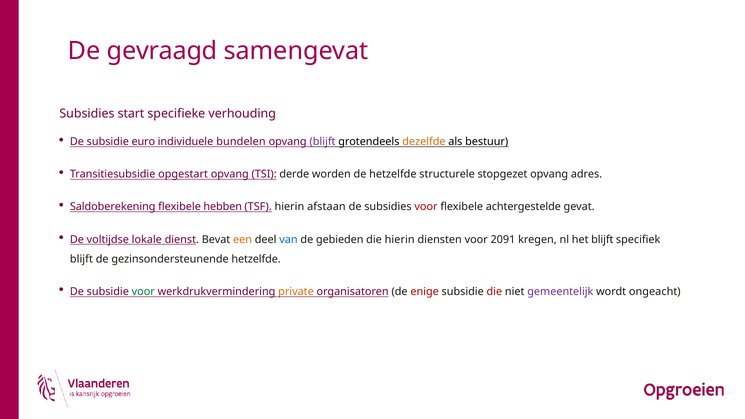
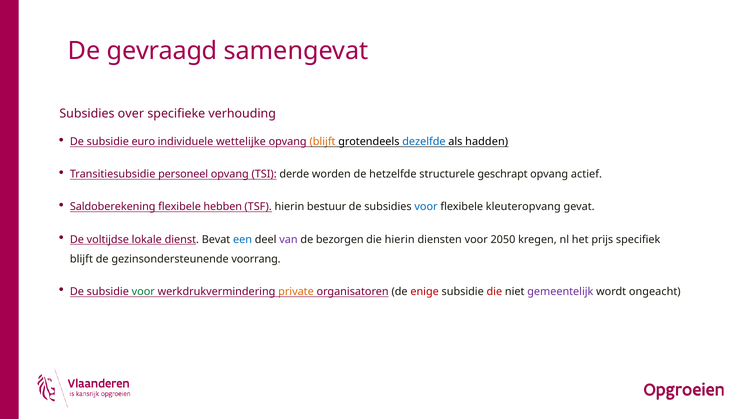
start: start -> over (131, 114)
bundelen: bundelen -> wettelijke (241, 142)
blijft colour: purple -> orange (323, 142)
dezelfde colour: orange -> blue (424, 142)
bestuur: bestuur -> hadden (487, 142)
opgestart: opgestart -> personeel (183, 174)
stopgezet: stopgezet -> geschrapt (503, 174)
adres: adres -> actief (586, 174)
afstaan: afstaan -> bestuur (327, 207)
voor colour: red -> blue (426, 207)
achtergestelde: achtergestelde -> kleuteropvang (523, 207)
een colour: orange -> blue (243, 240)
van colour: blue -> purple (288, 240)
gebieden: gebieden -> bezorgen (340, 240)
2091: 2091 -> 2050 (503, 240)
het blijft: blijft -> prijs (602, 240)
gezinsondersteunende hetzelfde: hetzelfde -> voorrang (256, 259)
